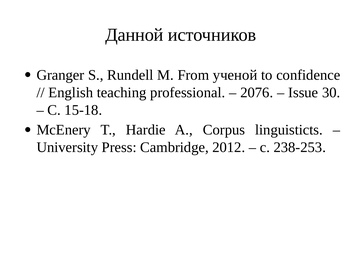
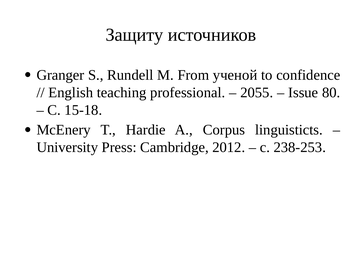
Данной: Данной -> Защиту (134, 35)
2076: 2076 -> 2055 (257, 92)
30: 30 -> 80 (331, 92)
